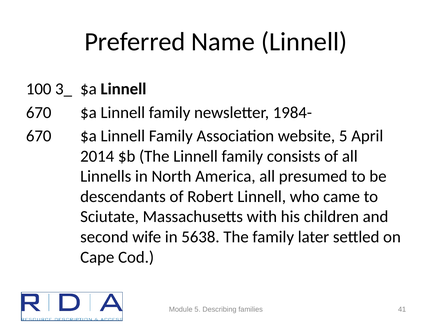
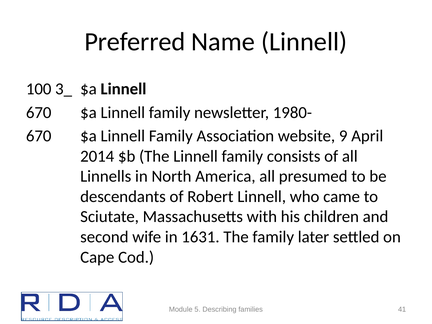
1984-: 1984- -> 1980- (292, 113)
website 5: 5 -> 9 (343, 136)
5638: 5638 -> 1631 (200, 237)
